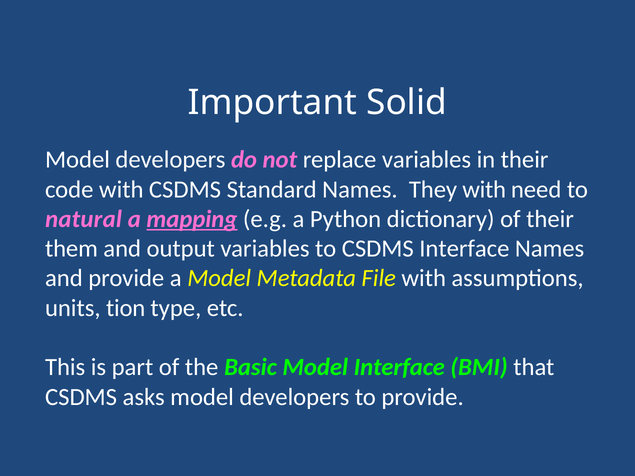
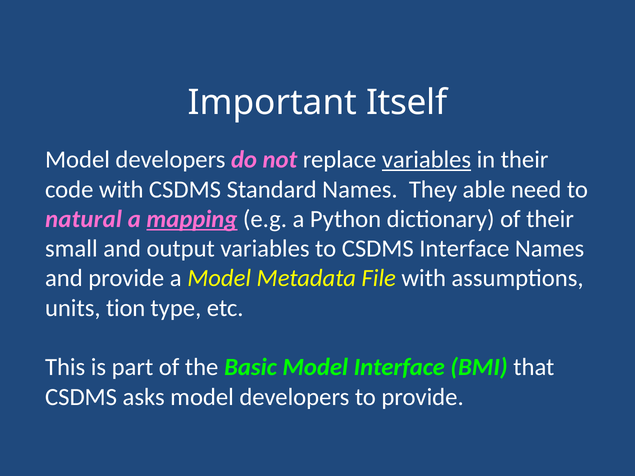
Solid: Solid -> Itself (407, 103)
variables underline: none -> present (426, 160)
They with: with -> able (484, 190)
them: them -> small (71, 249)
